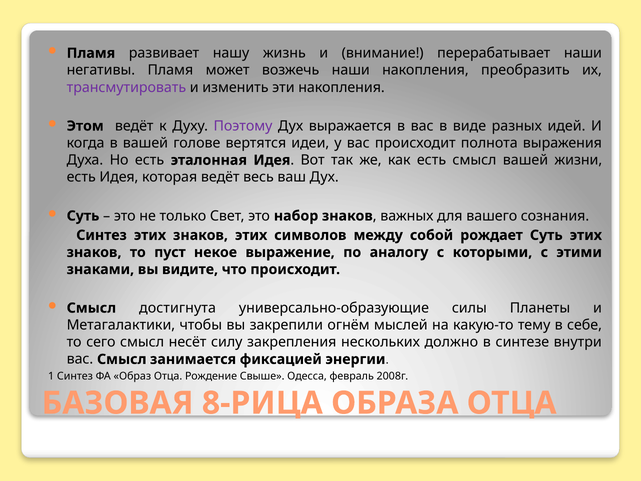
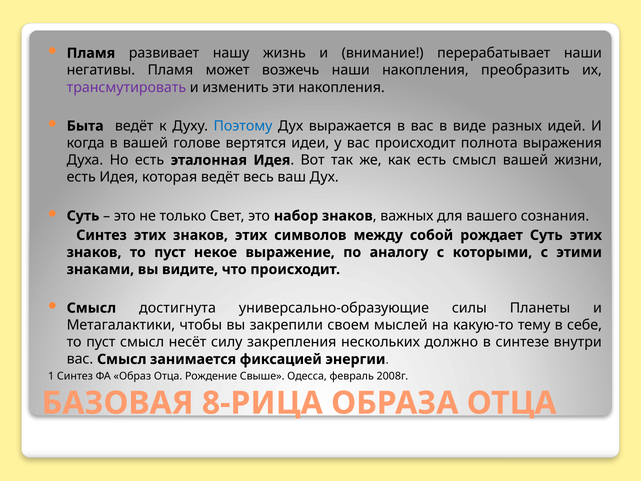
Этом: Этом -> Быта (85, 126)
Поэтому colour: purple -> blue (243, 126)
огнём: огнём -> своем (349, 325)
сего: сего -> пуст (101, 342)
